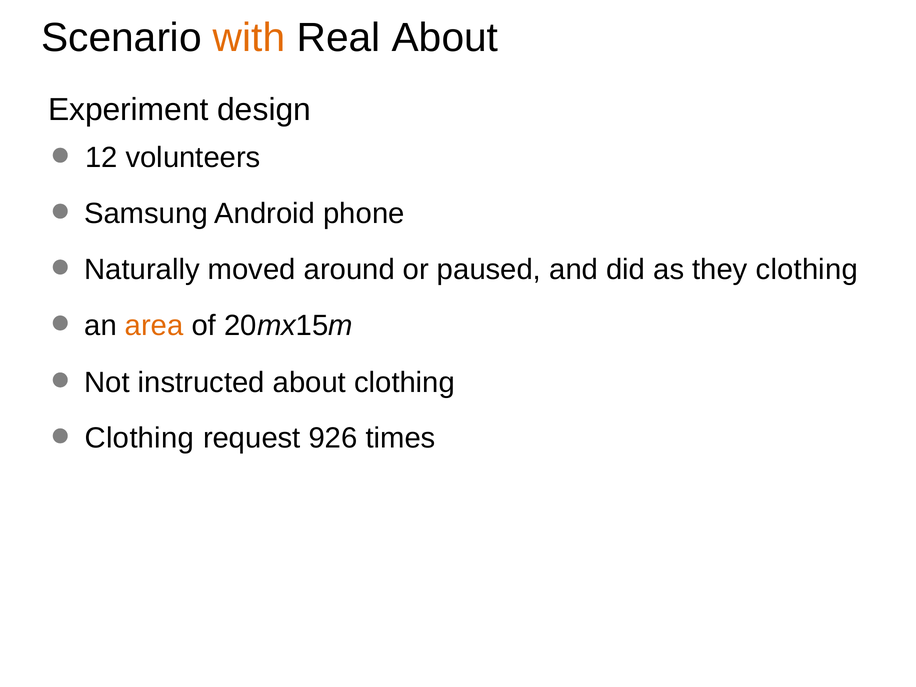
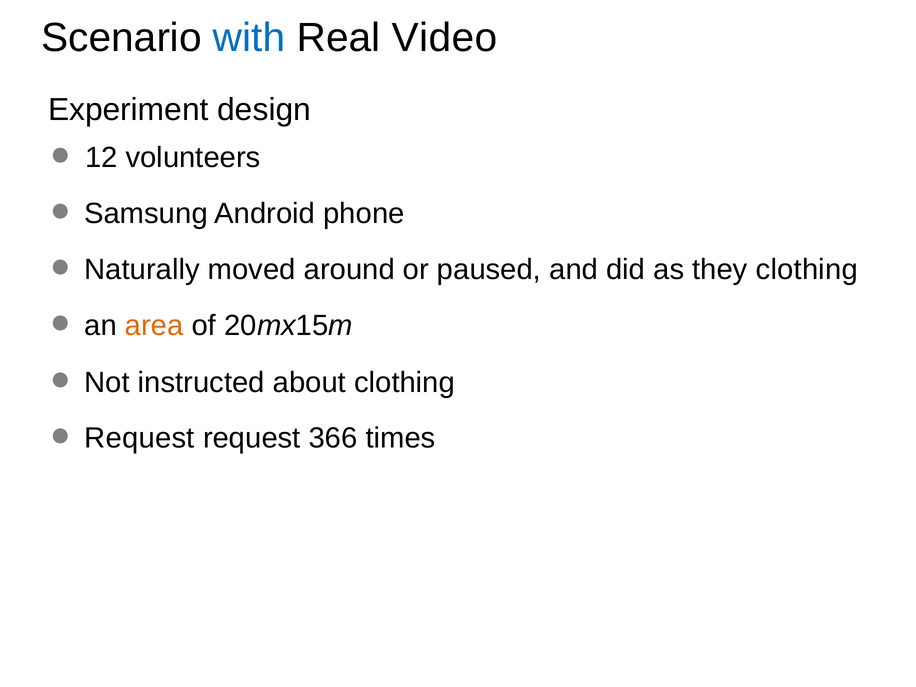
with colour: orange -> blue (249, 38)
Real About: About -> Video (445, 38)
Clothing: Clothing -> Request (139, 438)
926: 926 -> 366 (333, 438)
